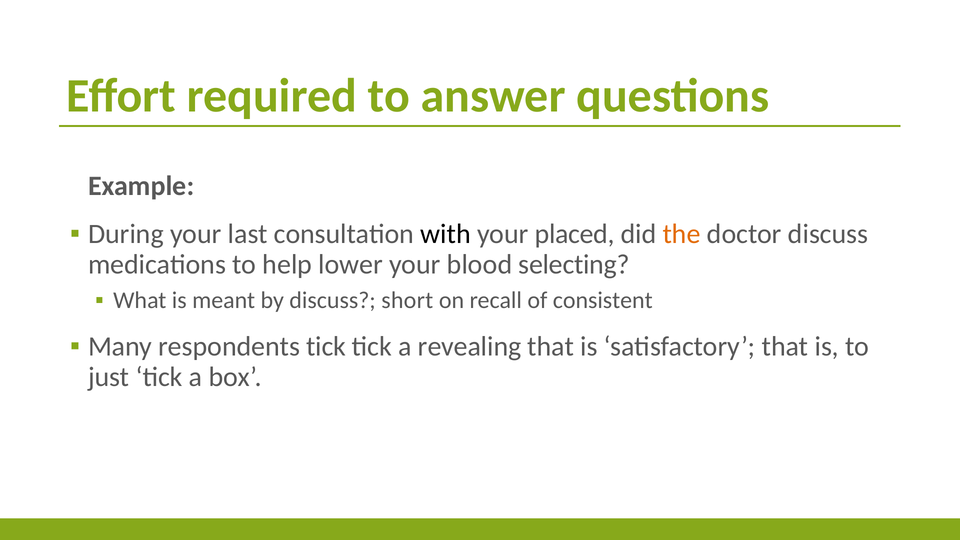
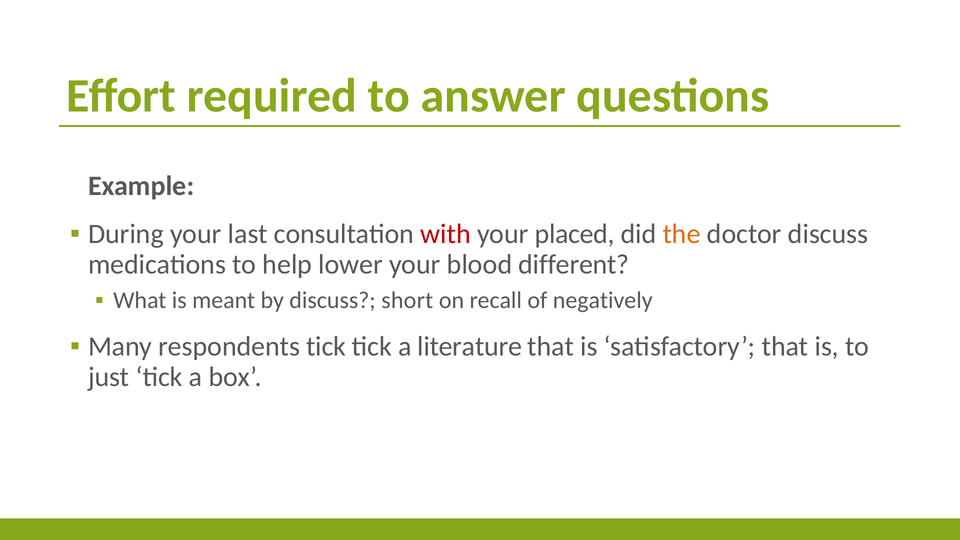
with colour: black -> red (446, 234)
selecting: selecting -> different (574, 264)
consistent: consistent -> negatively (603, 301)
revealing: revealing -> literature (470, 347)
